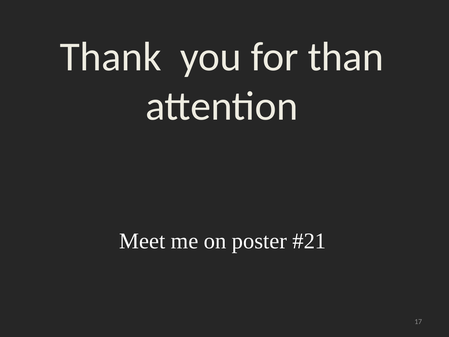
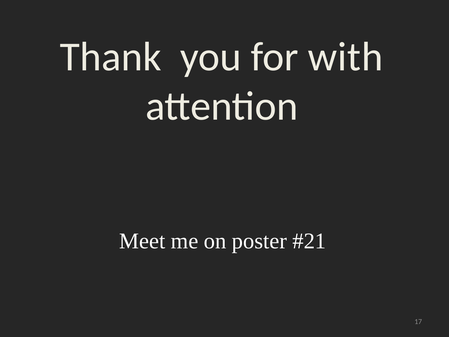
than: than -> with (345, 57)
